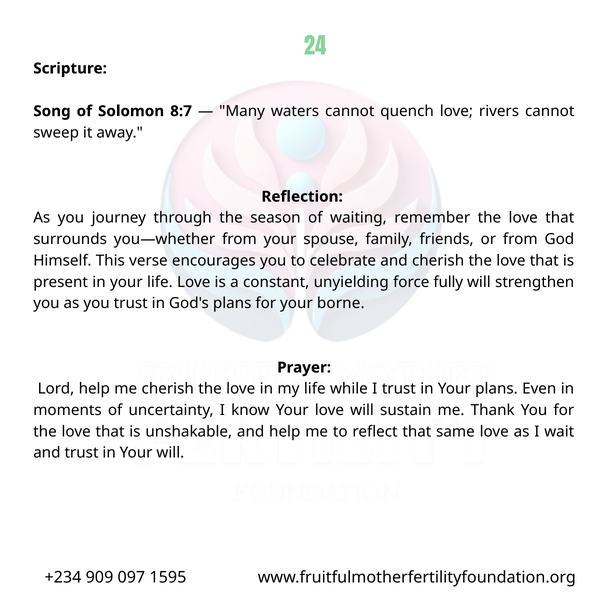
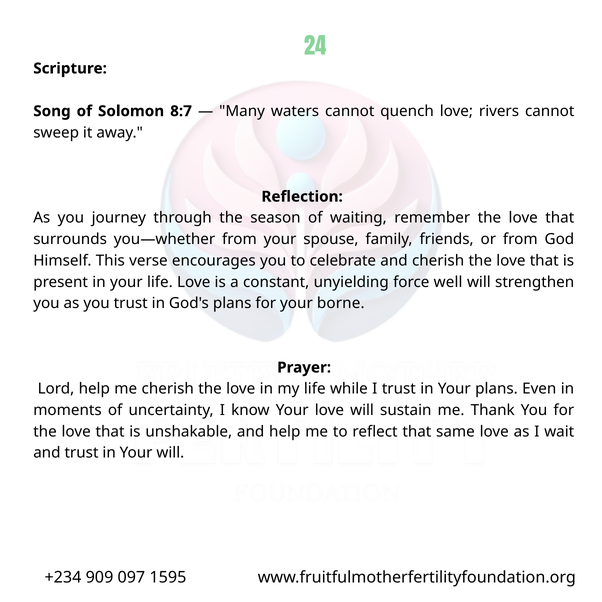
fully: fully -> well (448, 282)
